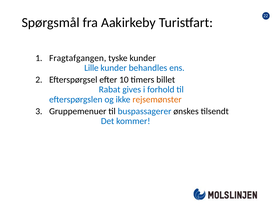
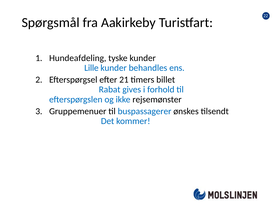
Fragtafgangen: Fragtafgangen -> Hundeafdeling (78, 58)
10: 10 -> 21 (124, 80)
rejsemønster colour: orange -> black (157, 100)
